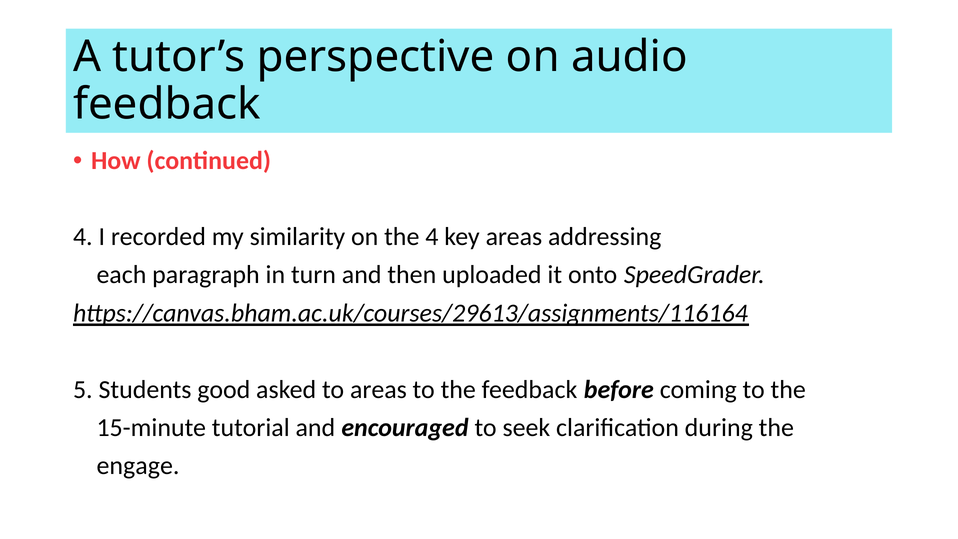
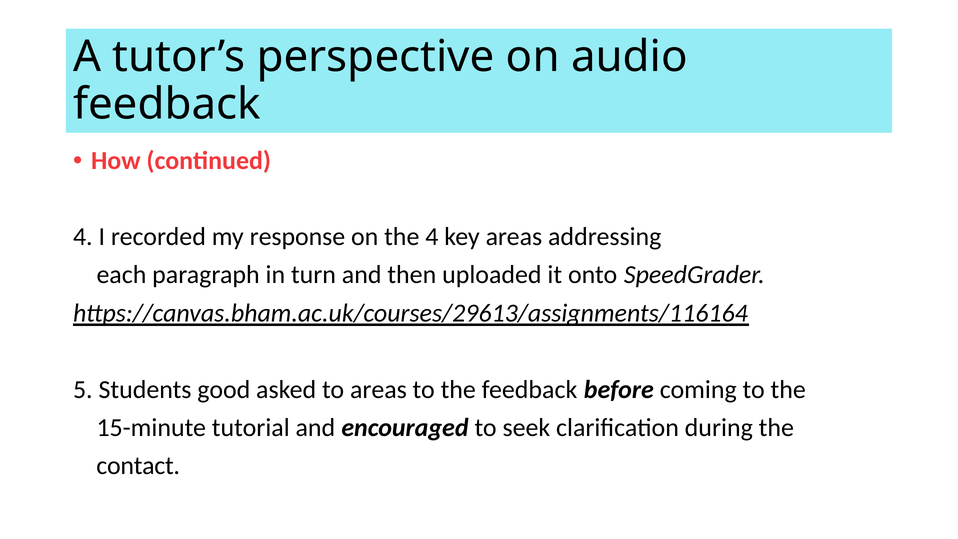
similarity: similarity -> response (297, 237)
engage: engage -> contact (138, 465)
